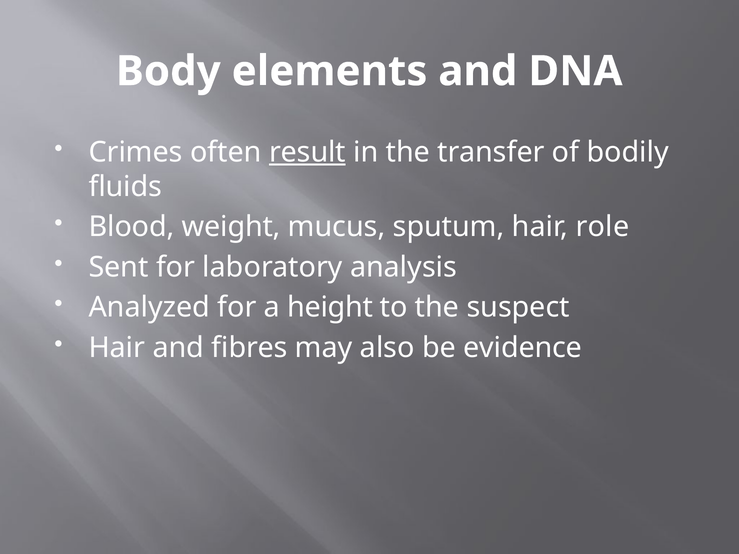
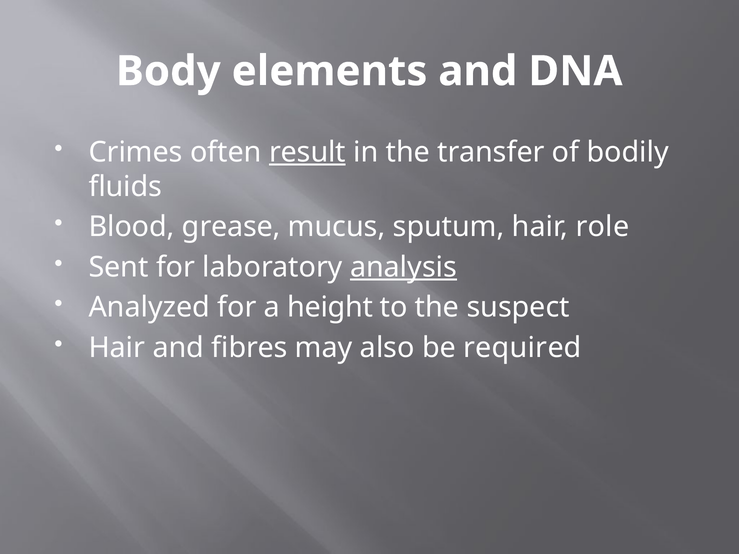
weight: weight -> grease (231, 227)
analysis underline: none -> present (403, 267)
evidence: evidence -> required (522, 348)
